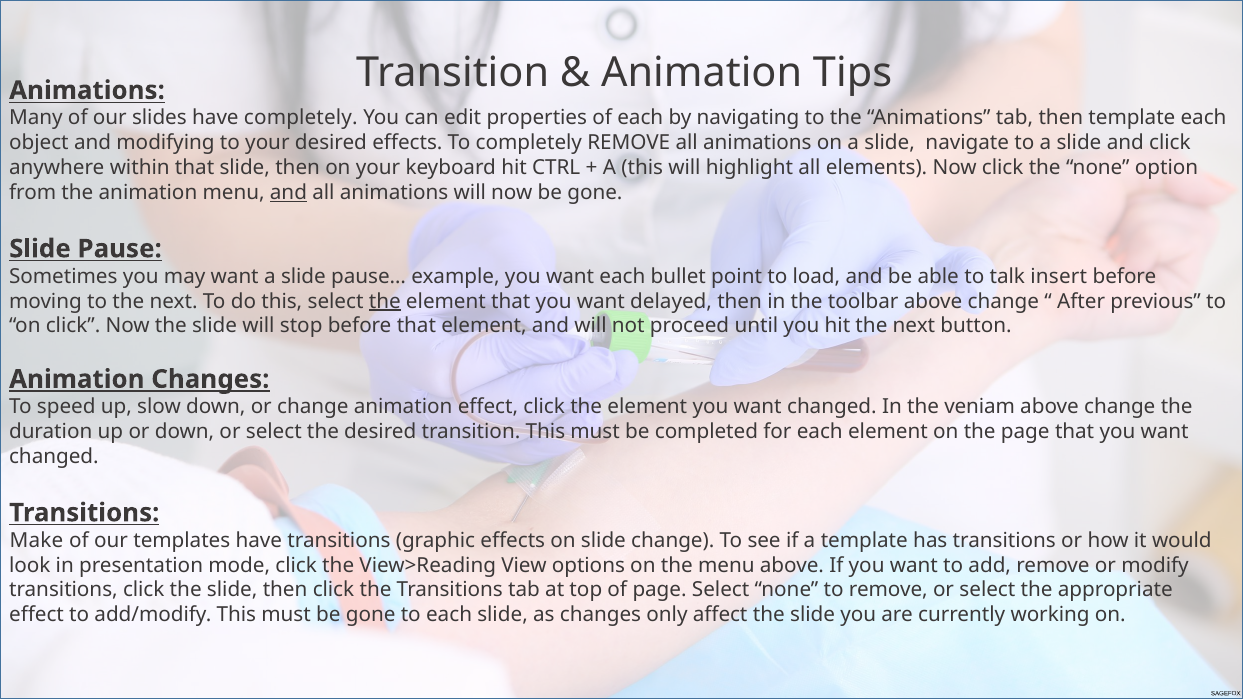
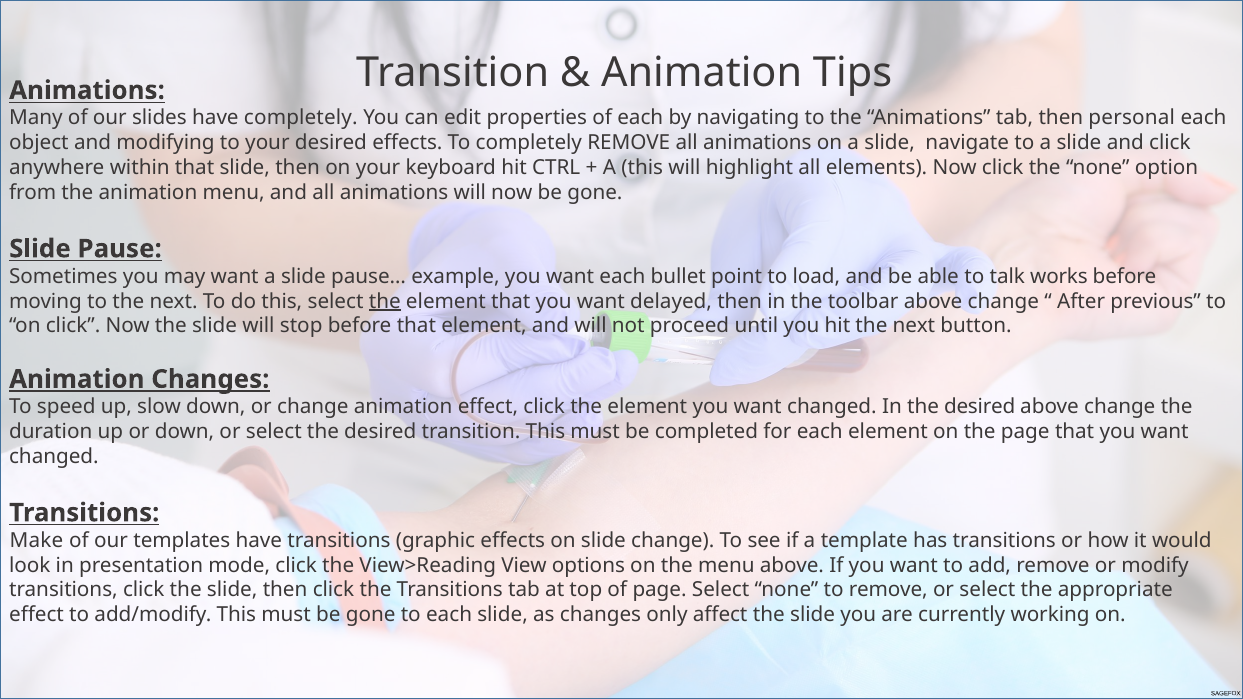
then template: template -> personal (1132, 118)
and underline: present -> none (288, 193)
insert: insert -> works (1059, 276)
In the veniam: veniam -> desired (980, 407)
